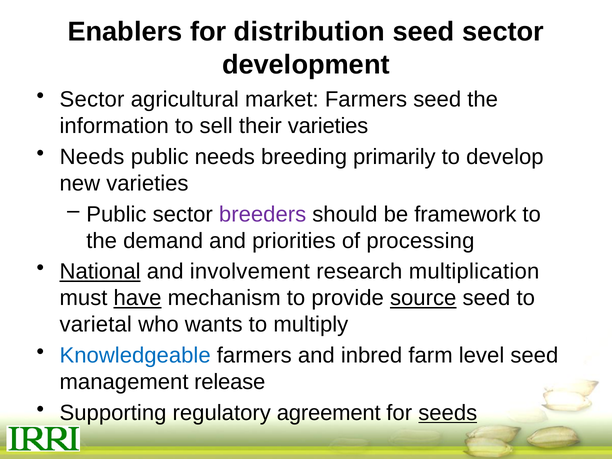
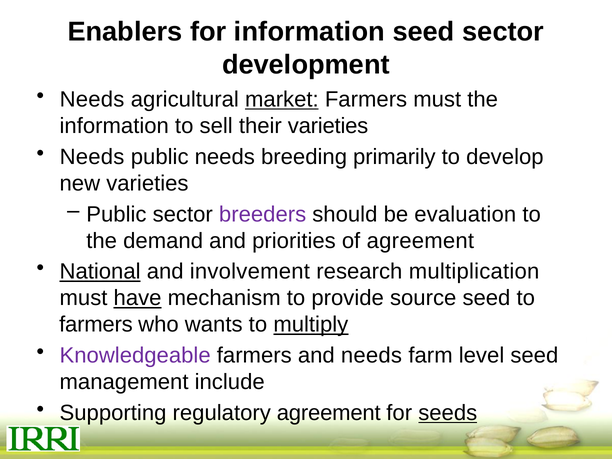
for distribution: distribution -> information (309, 32)
Sector: Sector -> Needs (92, 99)
market underline: none -> present (282, 99)
Farmers seed: seed -> must (437, 99)
framework: framework -> evaluation (465, 214)
of processing: processing -> agreement (420, 241)
source underline: present -> none (423, 298)
varietal: varietal -> farmers (96, 325)
multiply underline: none -> present (311, 325)
Knowledgeable colour: blue -> purple (135, 356)
and inbred: inbred -> needs (371, 356)
release: release -> include (230, 382)
